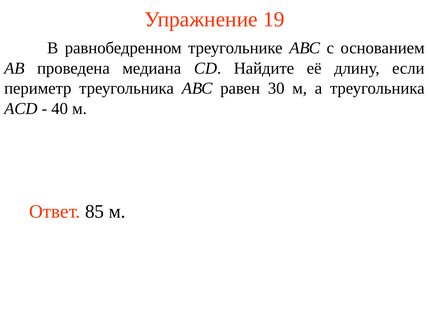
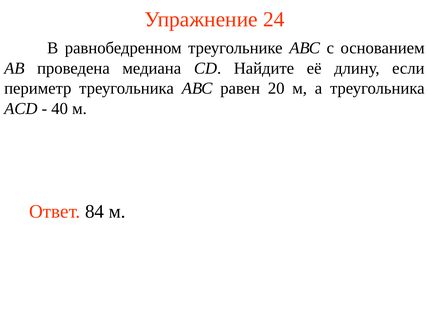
19: 19 -> 24 (274, 19)
30: 30 -> 20 (276, 88)
85: 85 -> 84 (95, 212)
